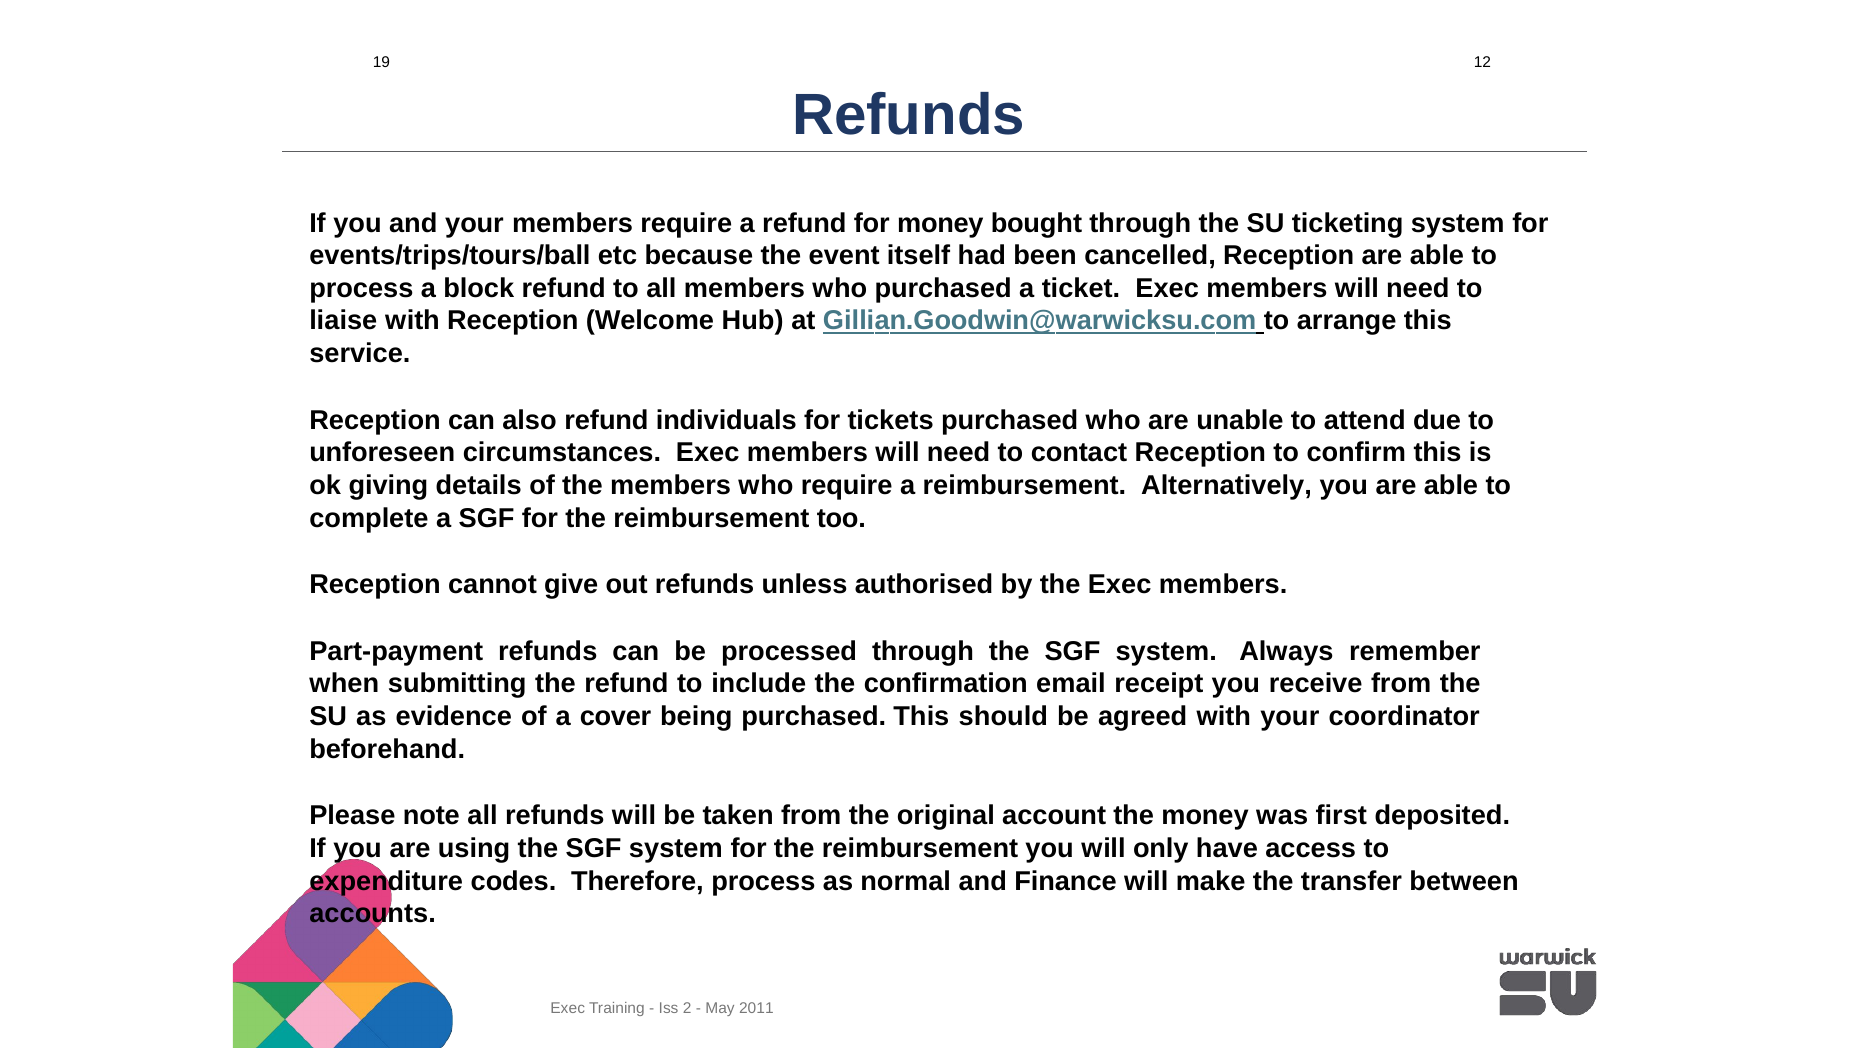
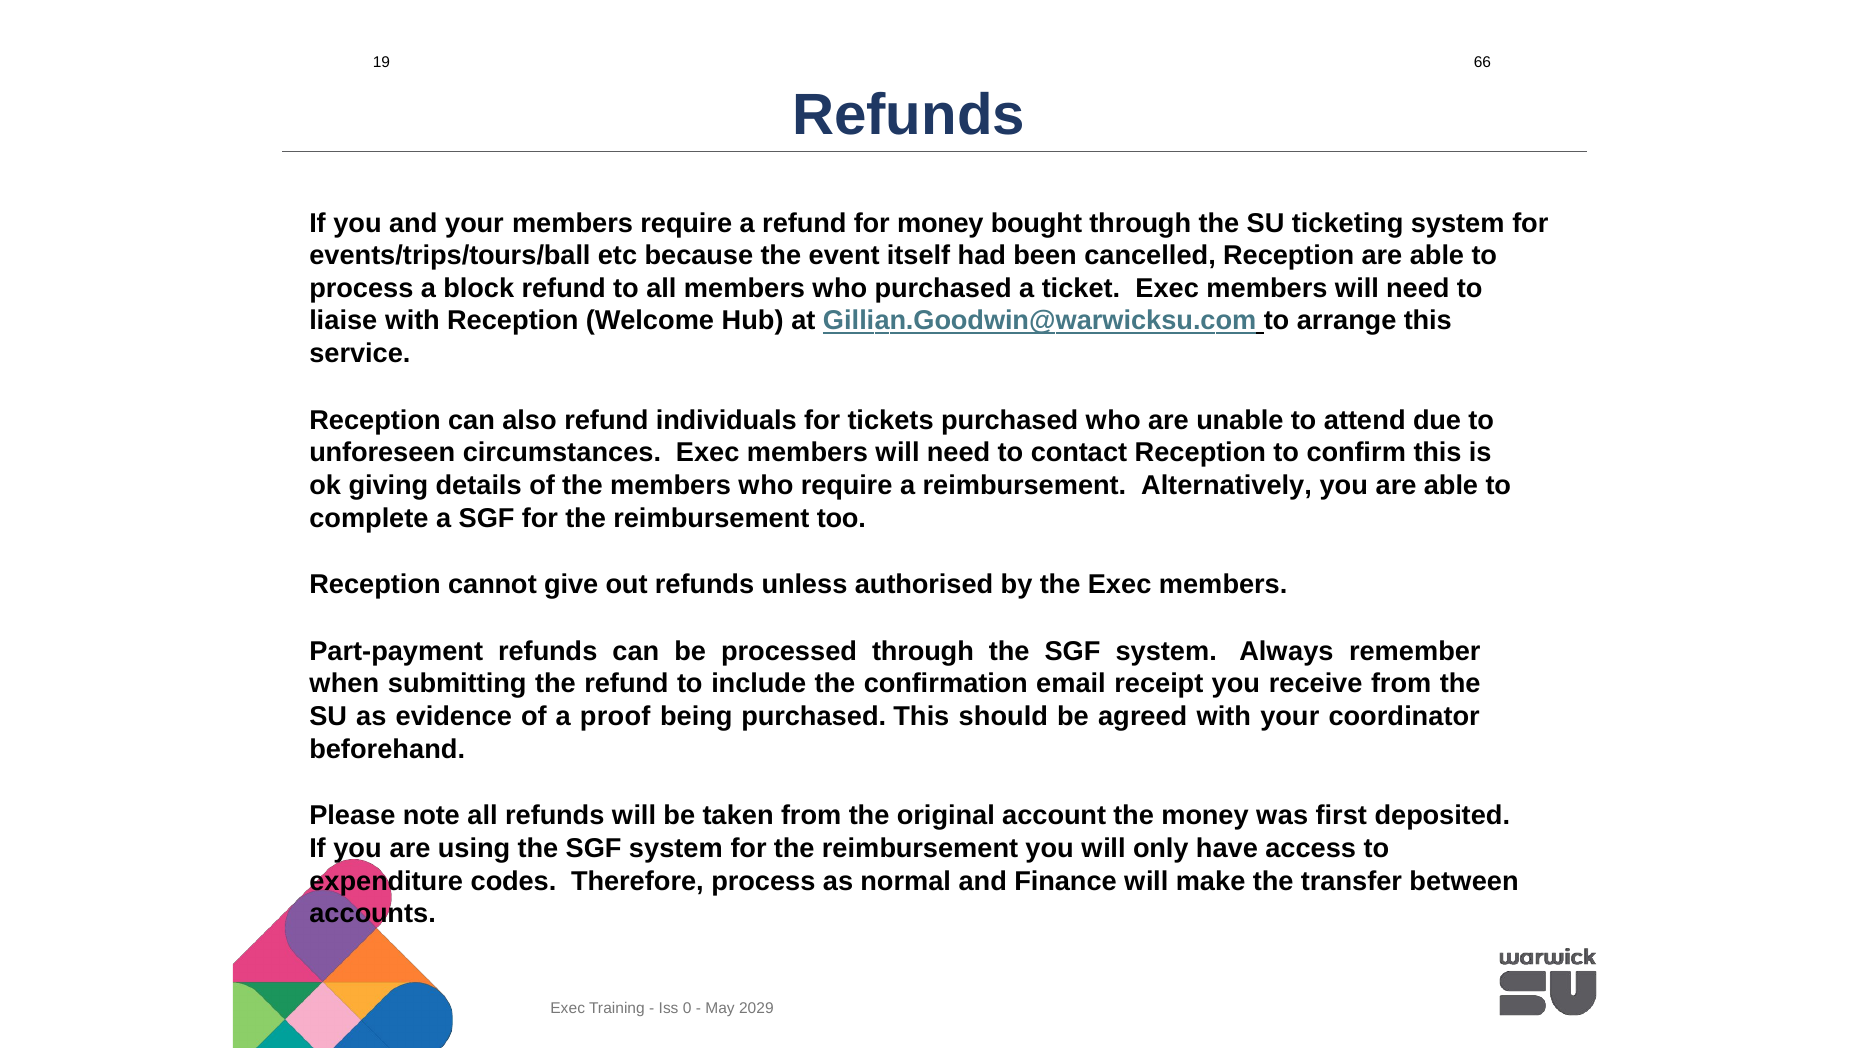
12: 12 -> 66 (1482, 62)
cover: cover -> proof (615, 717)
2: 2 -> 0 (687, 1009)
2011: 2011 -> 2029 (756, 1009)
